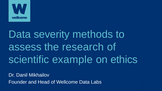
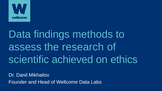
severity: severity -> findings (52, 34)
example: example -> achieved (72, 60)
